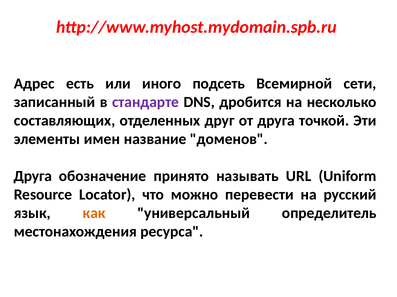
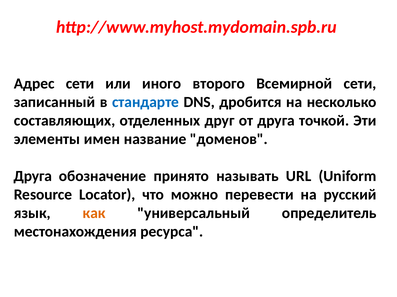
Адрес есть: есть -> сети (80, 84)
подсеть: подсеть -> второго (219, 84)
стандарте colour: purple -> blue (146, 102)
